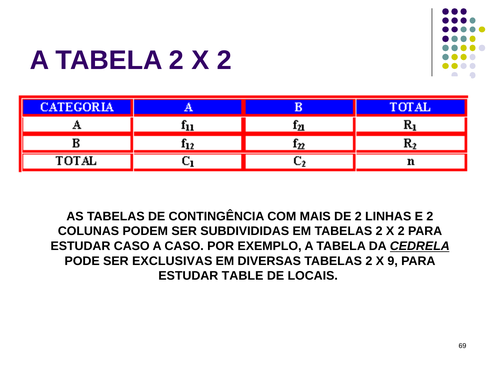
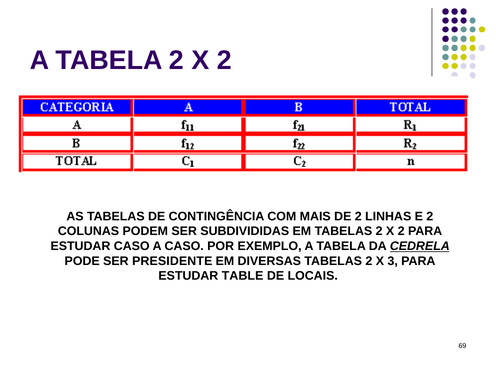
EXCLUSIVAS: EXCLUSIVAS -> PRESIDENTE (172, 261)
9: 9 -> 3 (393, 261)
